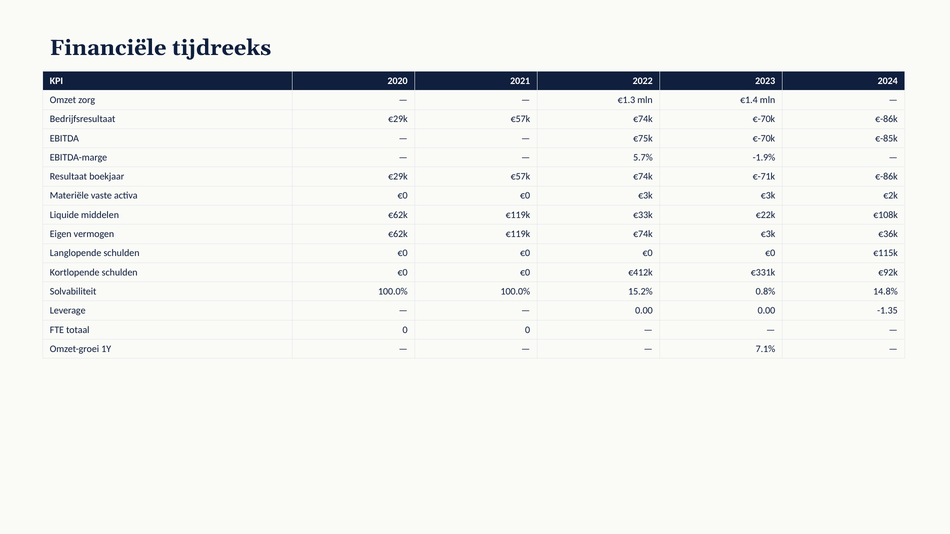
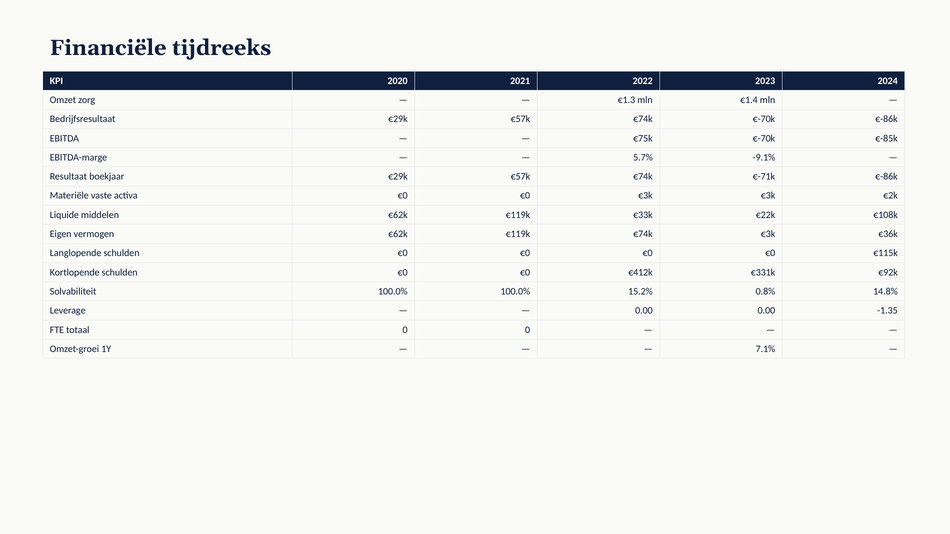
-1.9%: -1.9% -> -9.1% (764, 158)
